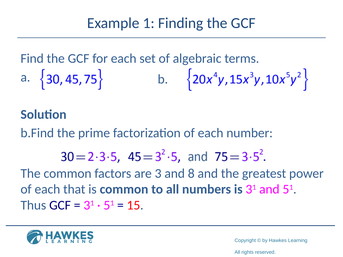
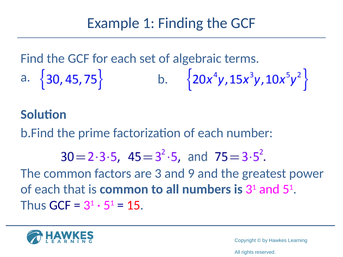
8: 8 -> 9 (191, 174)
